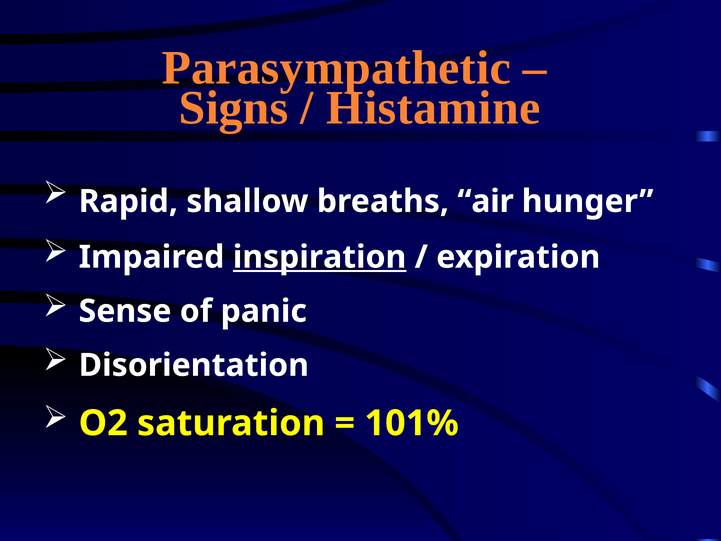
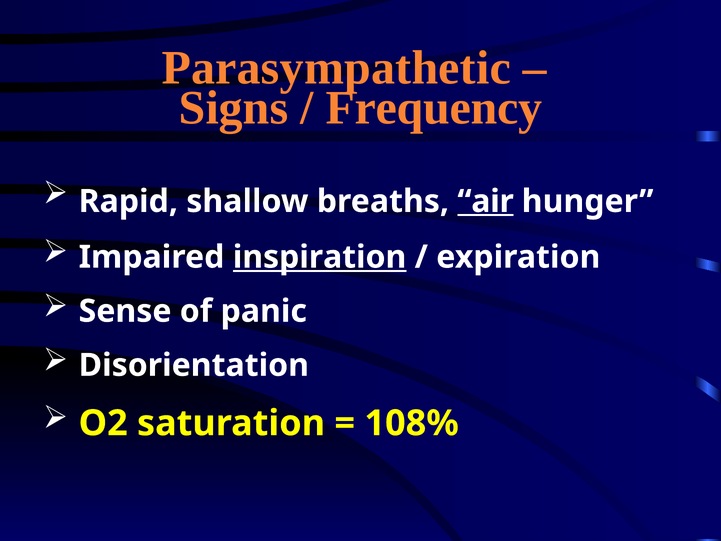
Histamine: Histamine -> Frequency (434, 108)
air underline: none -> present (486, 201)
101%: 101% -> 108% (412, 423)
